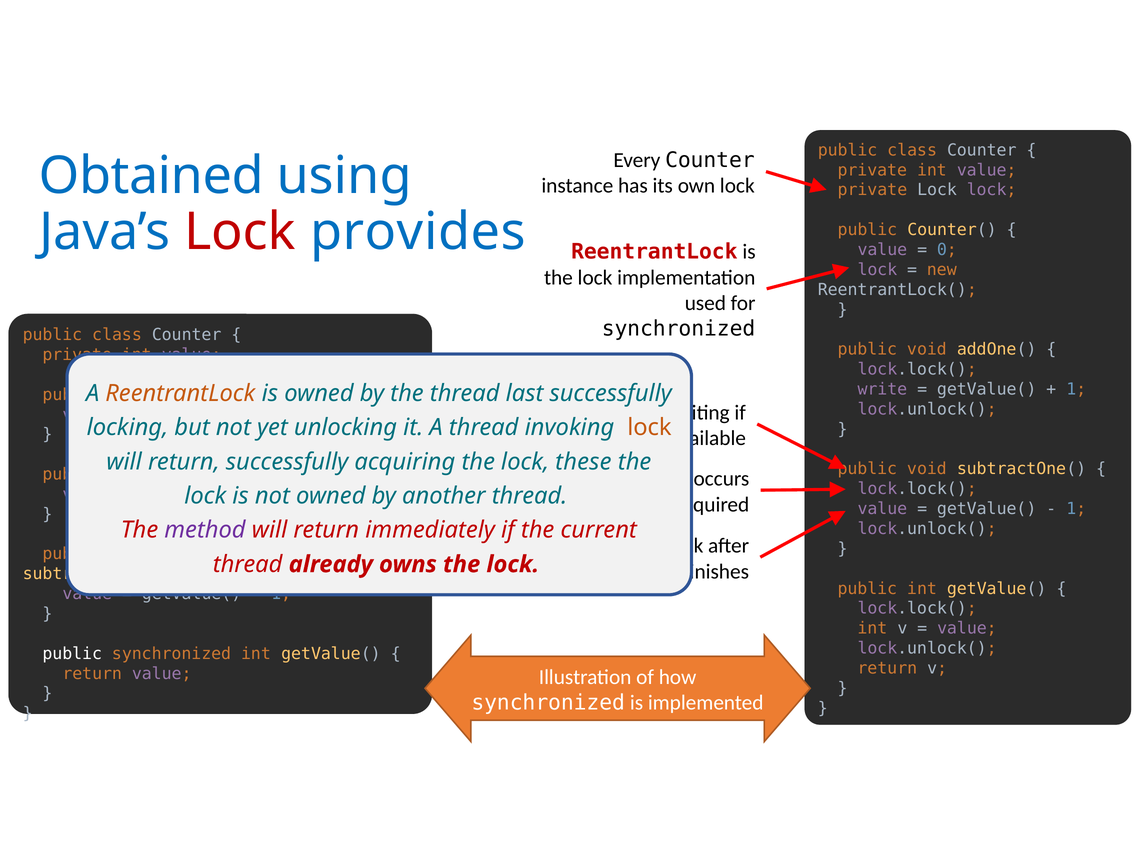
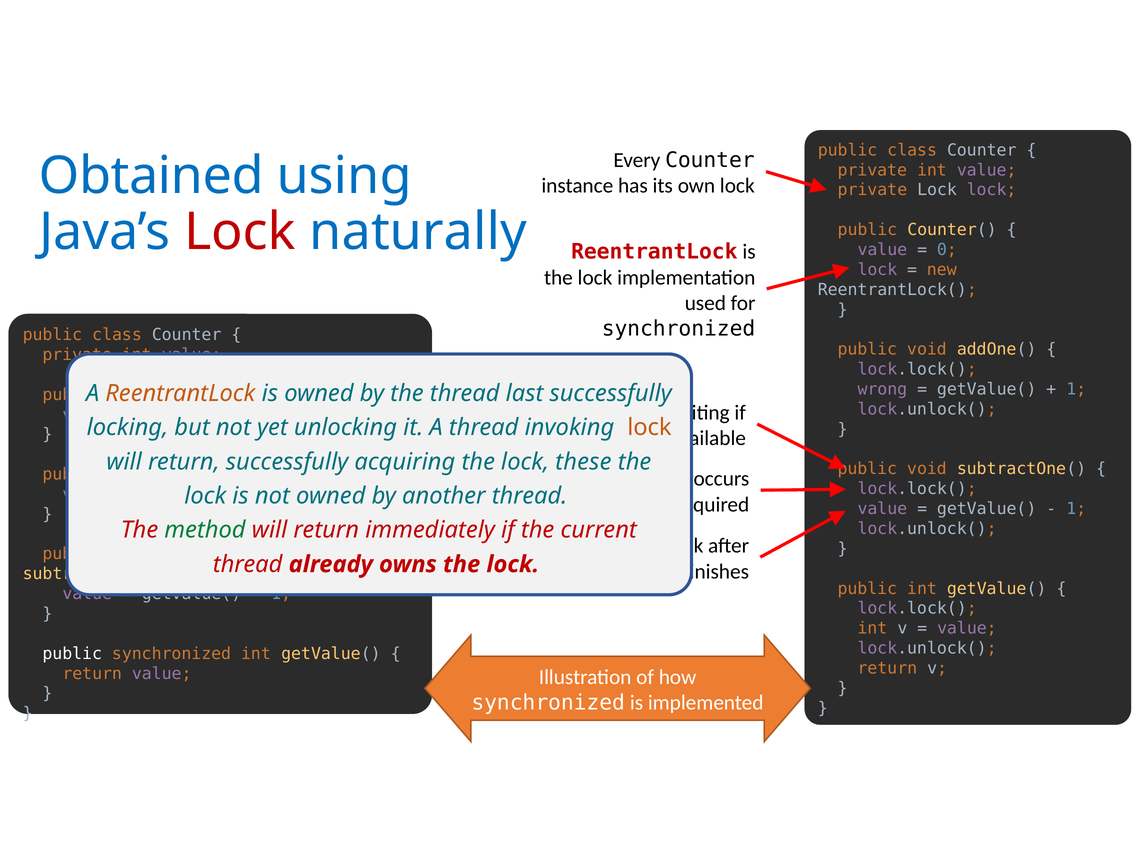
provides: provides -> naturally (418, 232)
write: write -> wrong (882, 389)
method colour: purple -> green (205, 530)
